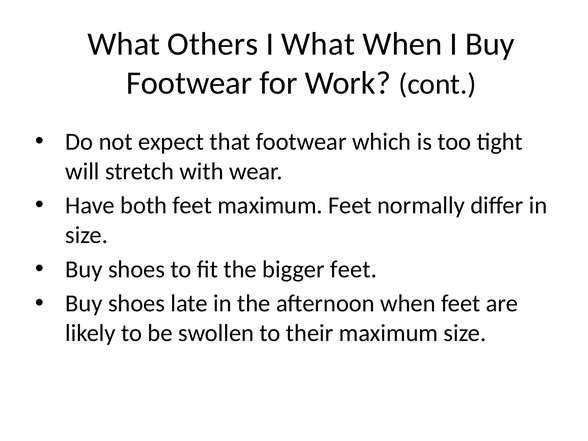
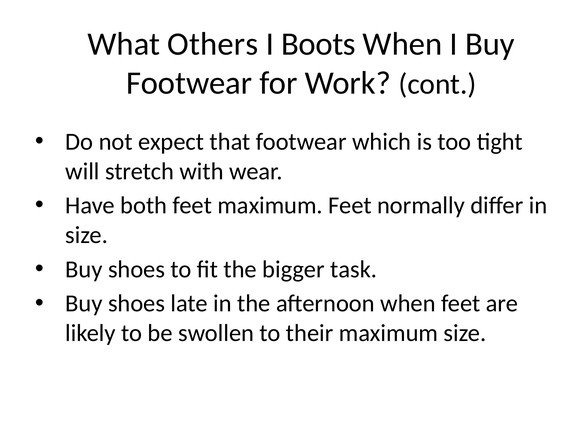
I What: What -> Boots (318, 44)
bigger feet: feet -> task (354, 269)
